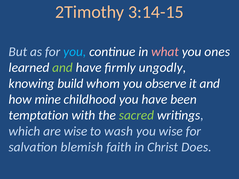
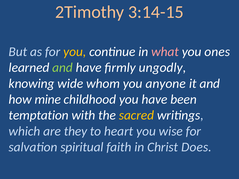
you colour: light blue -> yellow (75, 52)
build: build -> wide (70, 84)
observe: observe -> anyone (166, 84)
sacred colour: light green -> yellow (136, 115)
are wise: wise -> they (76, 131)
wash: wash -> heart (119, 131)
blemish: blemish -> spiritual (82, 147)
